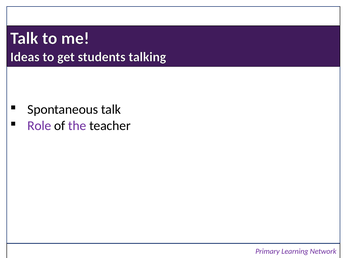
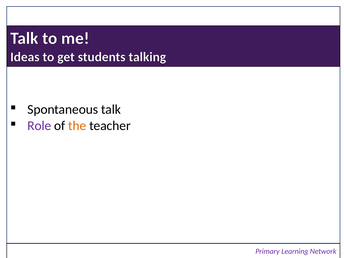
the colour: purple -> orange (77, 126)
